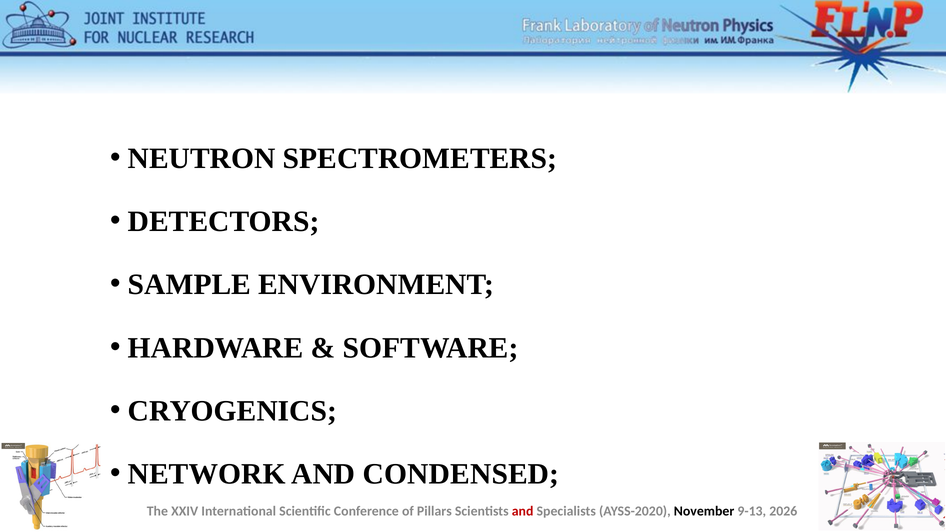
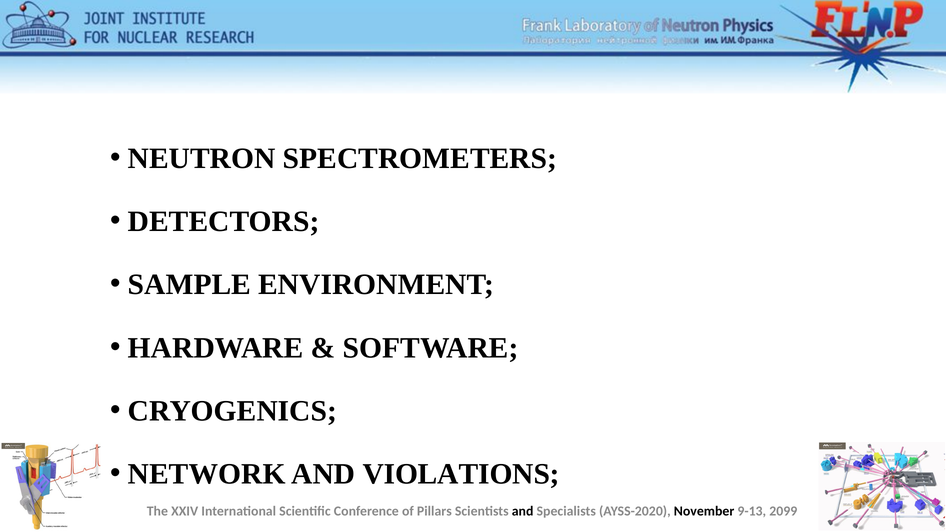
CONDENSED: CONDENSED -> VIOLATIONS (461, 474)
and colour: red -> black (523, 511)
2026: 2026 -> 2099 (783, 511)
